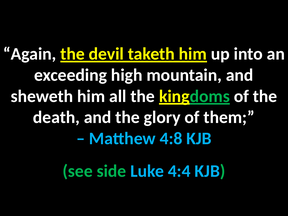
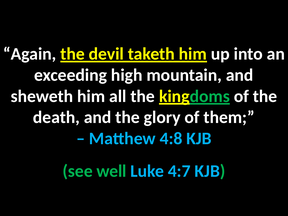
side: side -> well (111, 171)
4:4: 4:4 -> 4:7 (179, 171)
